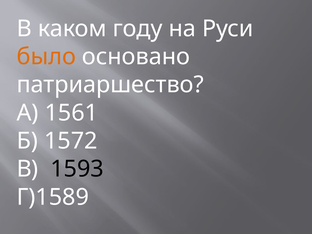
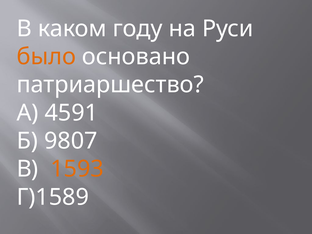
1561: 1561 -> 4591 (71, 113)
1572: 1572 -> 9807 (71, 141)
1593 colour: black -> orange (77, 169)
